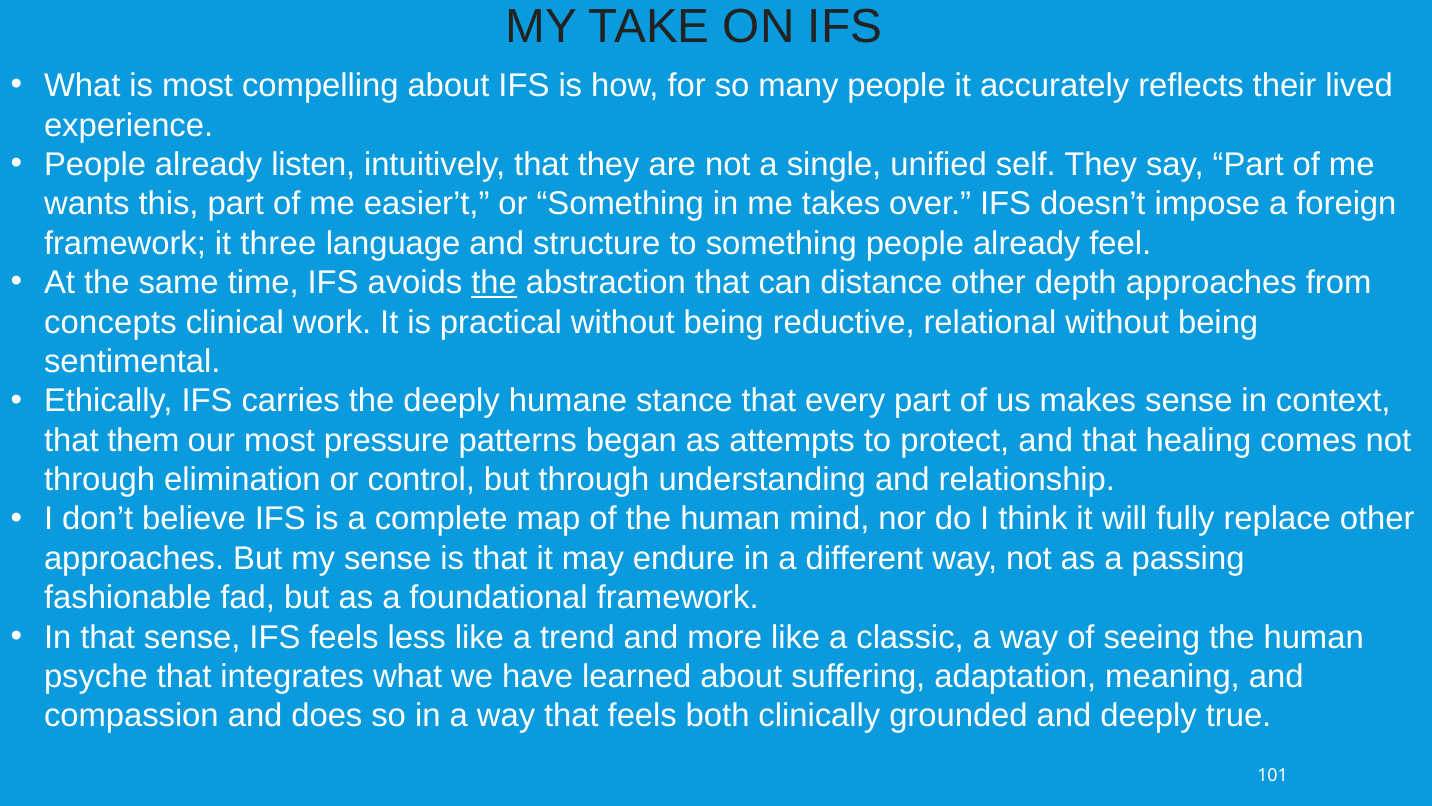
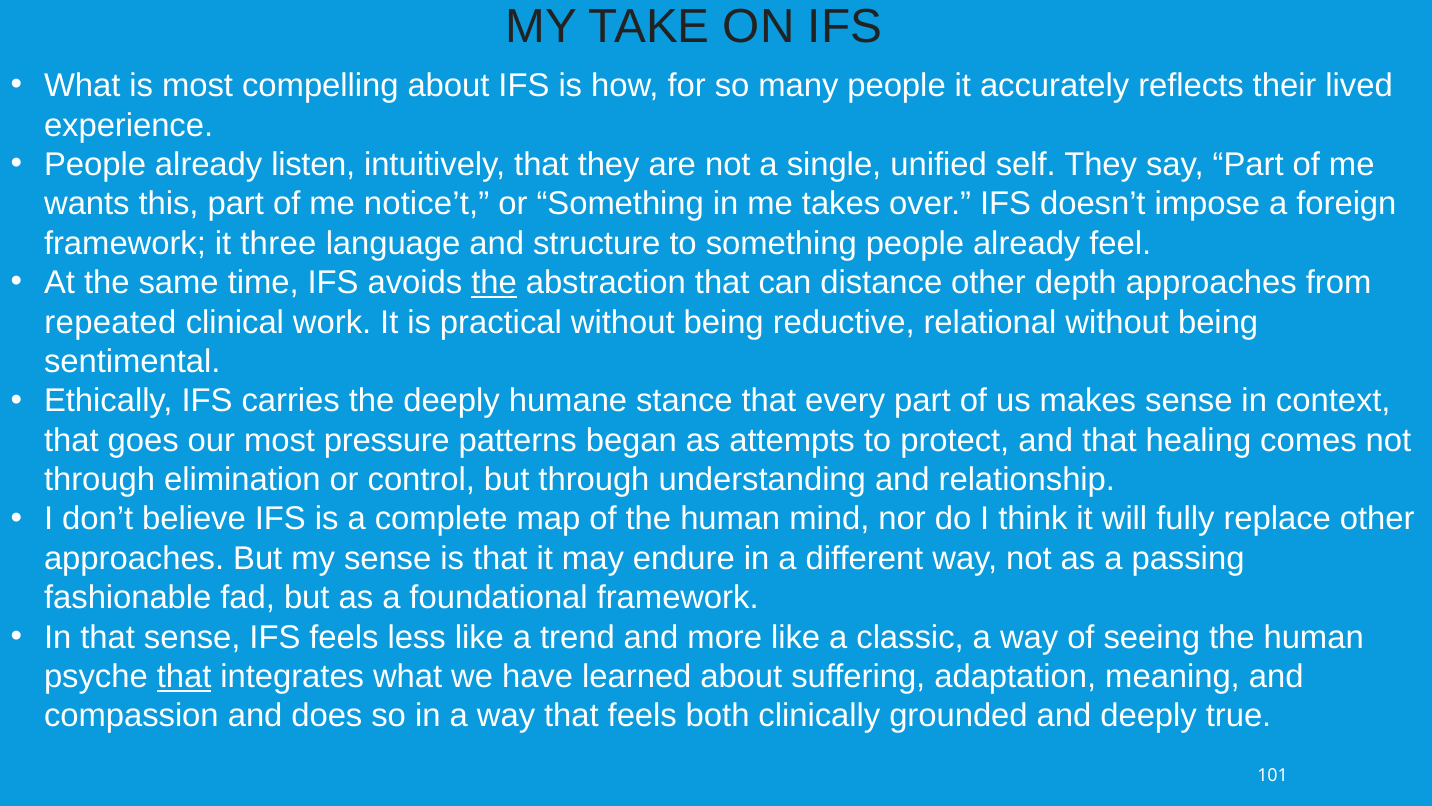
easier’t: easier’t -> notice’t (427, 204)
concepts: concepts -> repeated (110, 322)
them: them -> goes (143, 440)
that underline: none -> present (184, 676)
